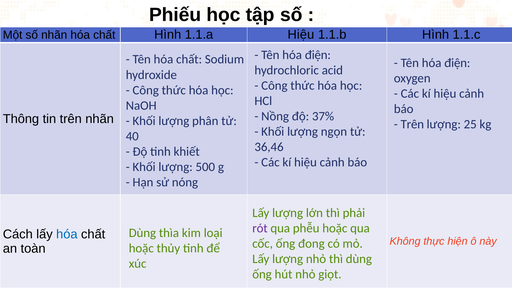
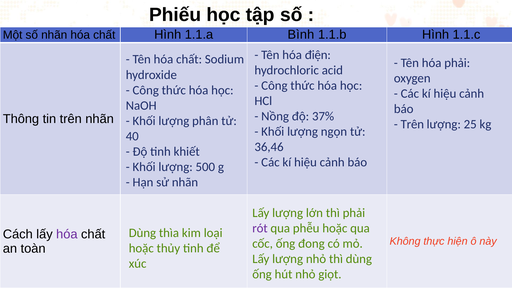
1.1.a Hiệu: Hiệu -> Bình (301, 34)
điện: điện -> phải (457, 63)
sử nóng: nóng -> nhãn (185, 182)
hóa colour: blue -> purple (67, 234)
